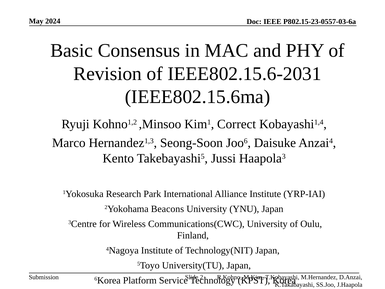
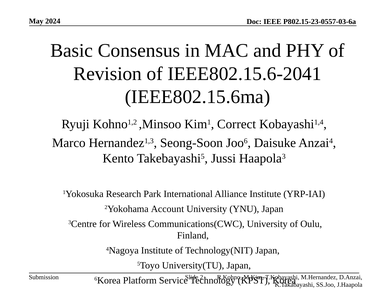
IEEE802.15.6-2031: IEEE802.15.6-2031 -> IEEE802.15.6-2041 (244, 74)
Beacons: Beacons -> Account (167, 209)
